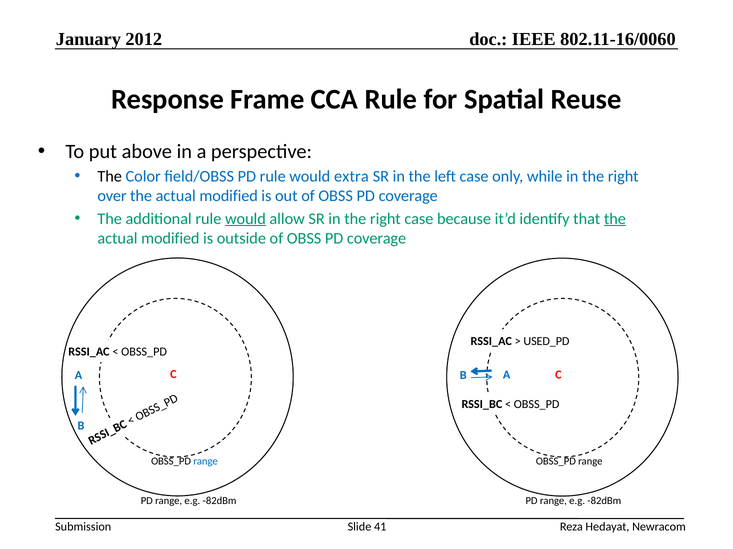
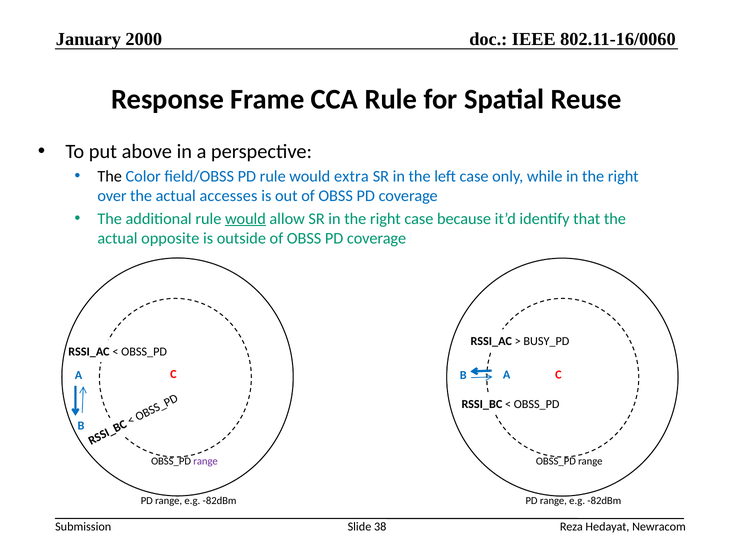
2012: 2012 -> 2000 (144, 39)
modified: modified -> accesses (228, 196)
the underline: present -> none (615, 219)
modified: modified -> opposite (170, 239)
USED_PD: USED_PD -> BUSY_PD (546, 342)
range colour: blue -> purple (206, 462)
41: 41 -> 38 (380, 527)
